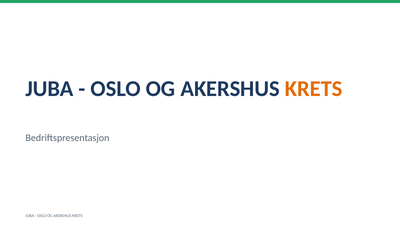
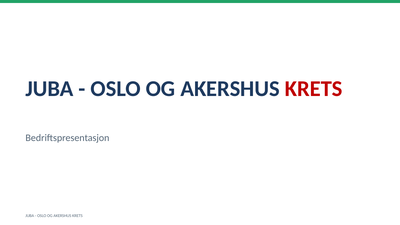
KRETS colour: orange -> red (314, 89)
